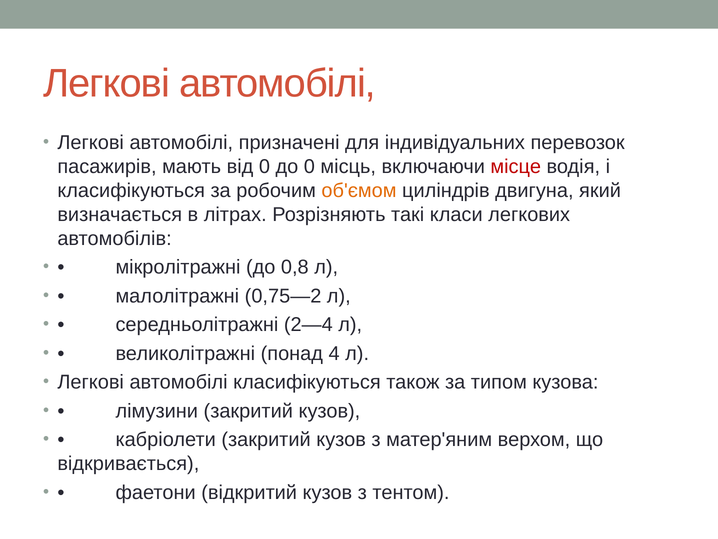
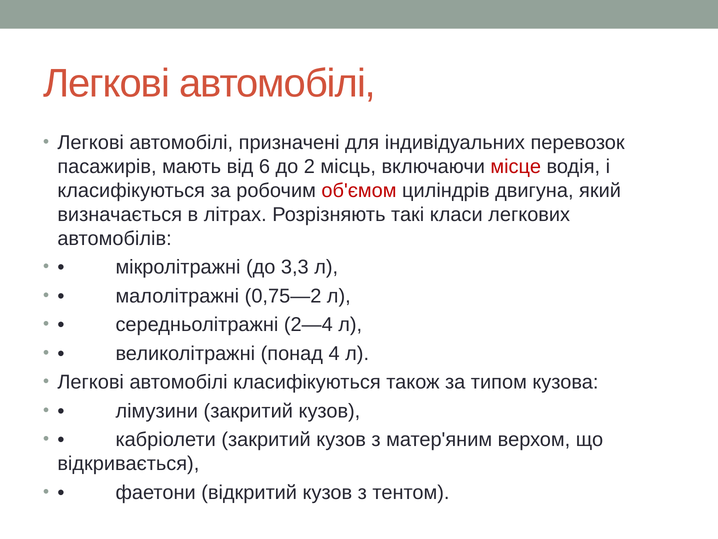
від 0: 0 -> 6 (264, 167)
до 0: 0 -> 2 (309, 167)
об'ємом colour: orange -> red (359, 190)
0,8: 0,8 -> 3,3 (295, 267)
